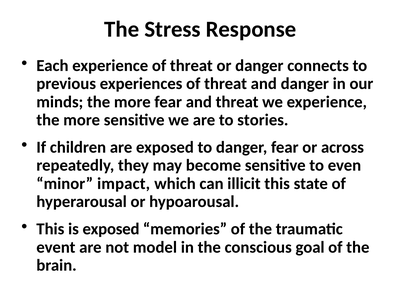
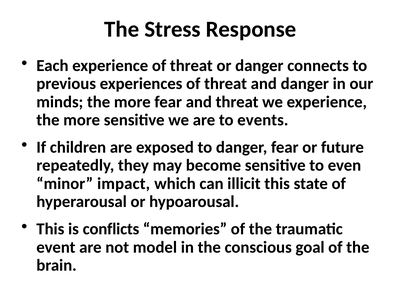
stories: stories -> events (263, 120)
across: across -> future (342, 147)
is exposed: exposed -> conflicts (111, 229)
